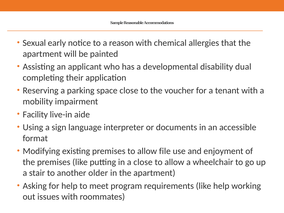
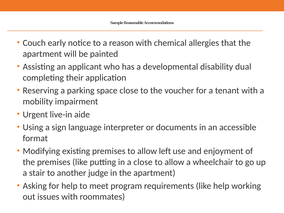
Sexual: Sexual -> Couch (34, 43)
Facility: Facility -> Urgent (35, 114)
file: file -> left (165, 151)
older: older -> judge (98, 173)
